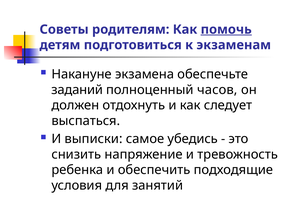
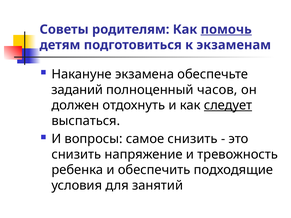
следует underline: none -> present (228, 105)
выписки: выписки -> вопросы (94, 139)
самое убедись: убедись -> снизить (193, 139)
